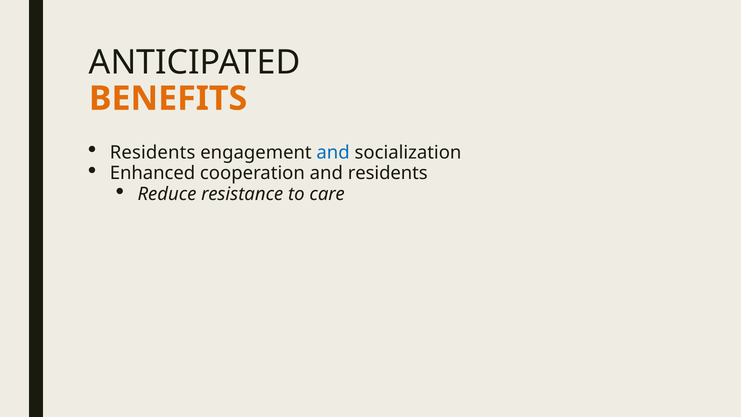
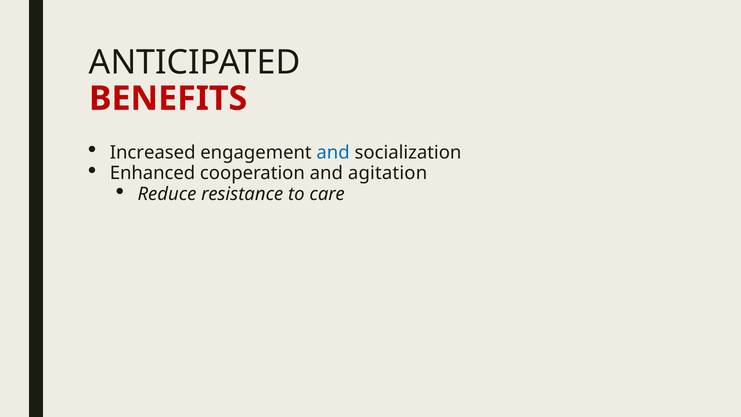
BENEFITS colour: orange -> red (168, 99)
Residents: Residents -> Increased (153, 152)
and residents: residents -> agitation (388, 173)
